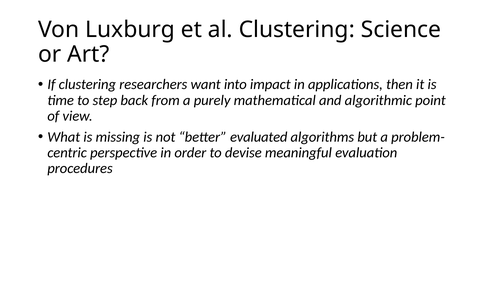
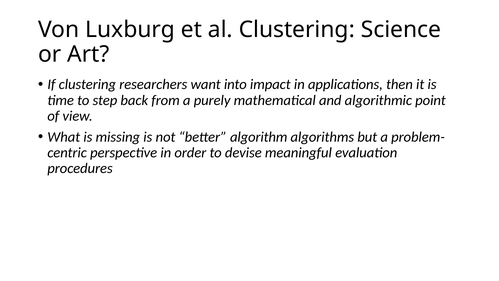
evaluated: evaluated -> algorithm (259, 137)
